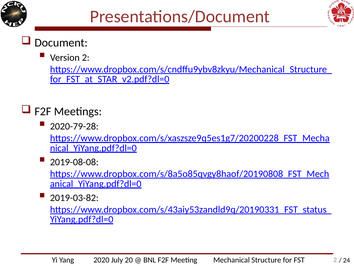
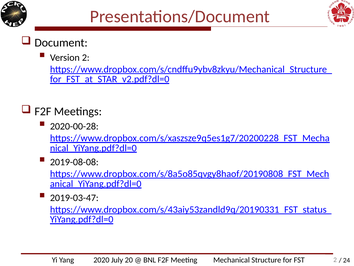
2020-79-28: 2020-79-28 -> 2020-00-28 (74, 126)
2019-03-82: 2019-03-82 -> 2019-03-47 (74, 197)
